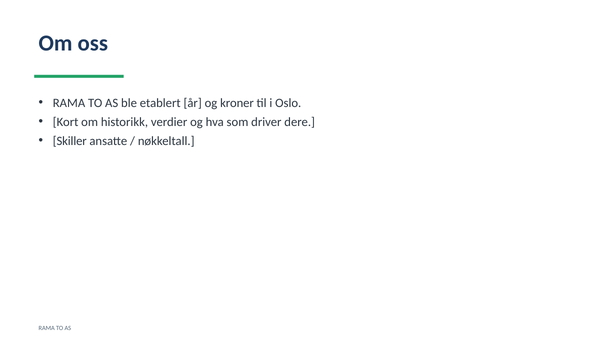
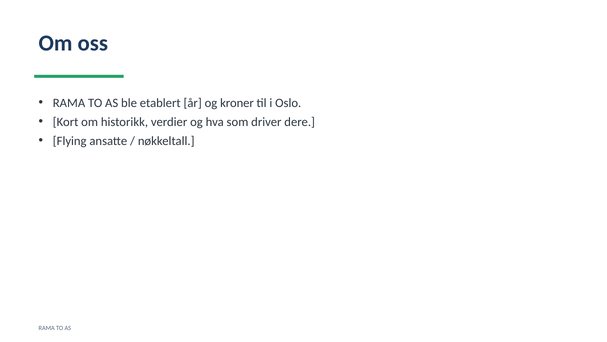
Skiller: Skiller -> Flying (70, 141)
